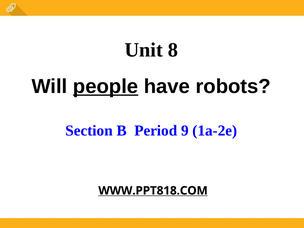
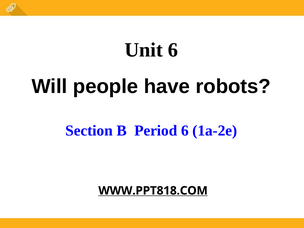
Unit 8: 8 -> 6 (173, 50)
people underline: present -> none (106, 87)
Period 9: 9 -> 6 (185, 131)
